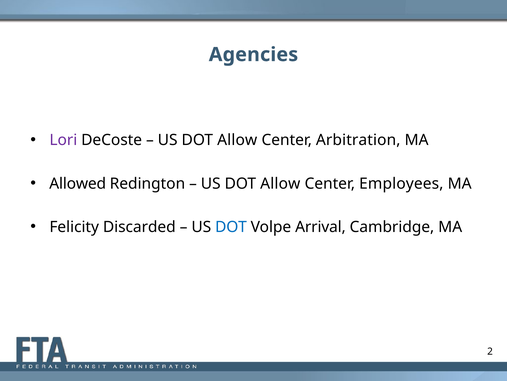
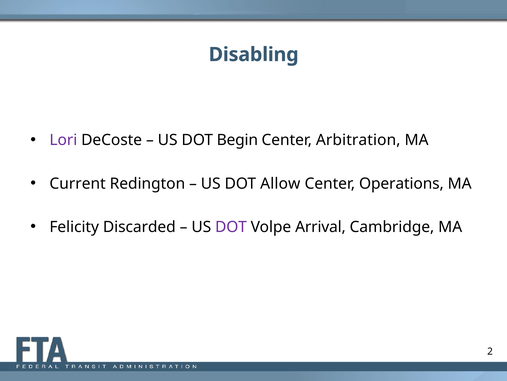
Agencies: Agencies -> Disabling (254, 54)
Allow: Allow -> Begin (237, 140)
Allowed: Allowed -> Current (78, 183)
Employees: Employees -> Operations (401, 183)
DOT colour: blue -> purple (231, 227)
